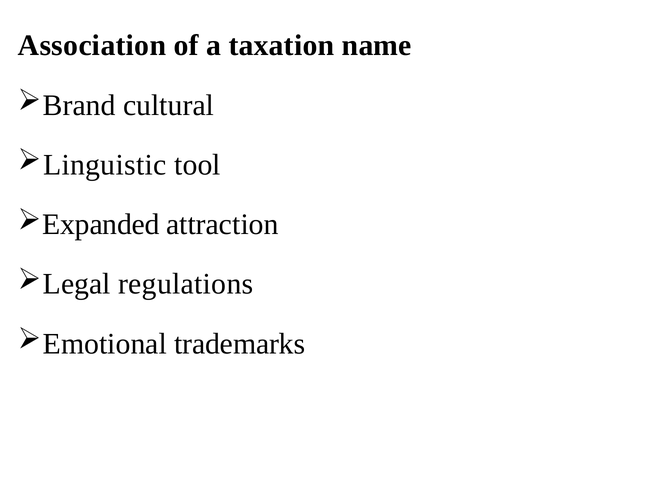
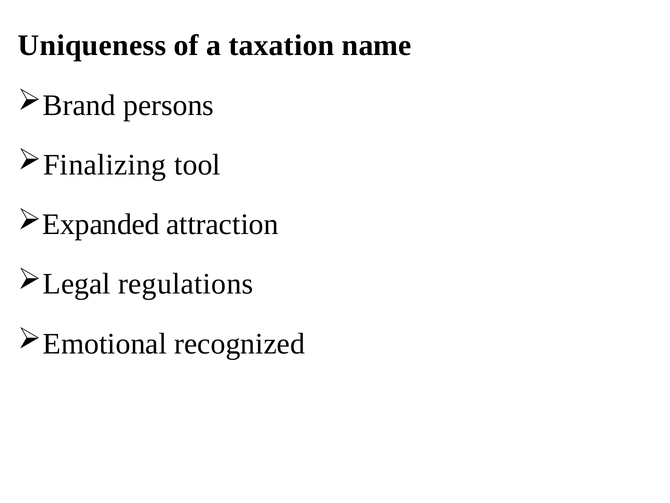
Association: Association -> Uniqueness (92, 46)
cultural: cultural -> persons (169, 105)
Linguistic: Linguistic -> Finalizing (105, 165)
trademarks: trademarks -> recognized (240, 343)
